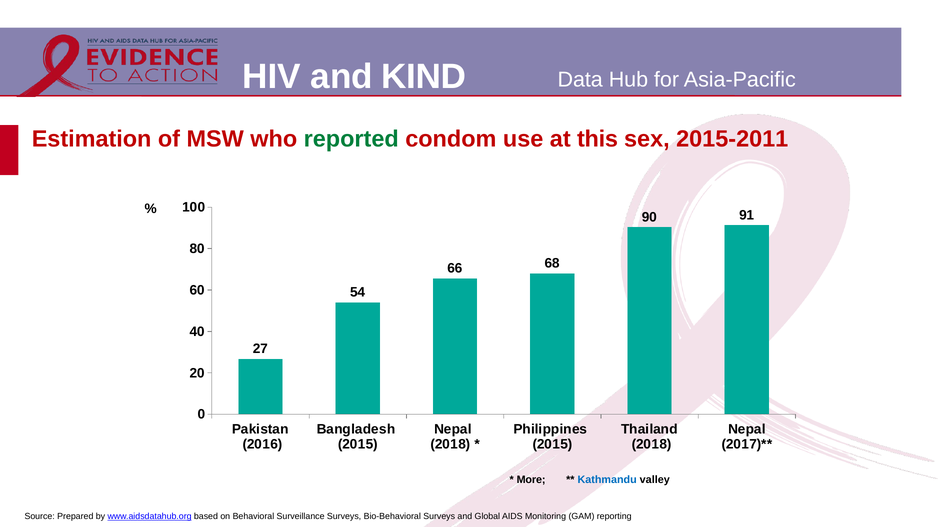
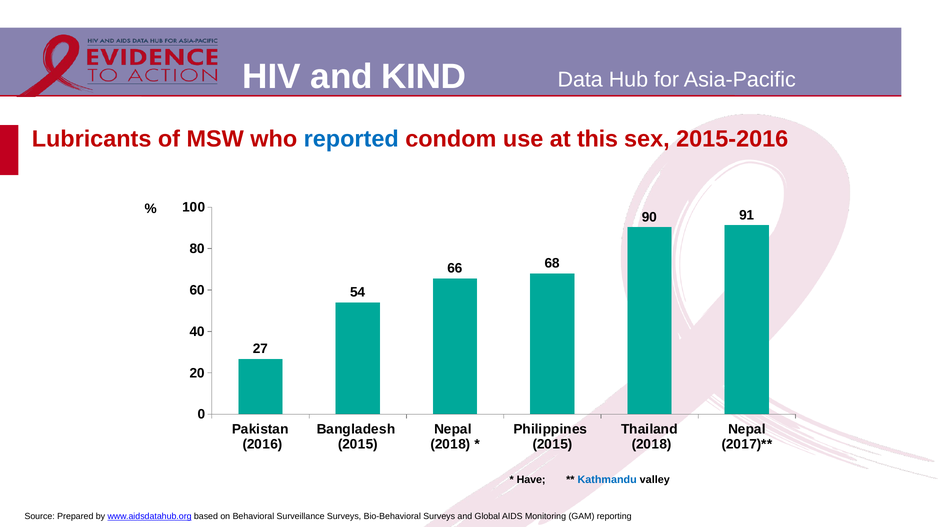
Estimation: Estimation -> Lubricants (92, 139)
reported colour: green -> blue (351, 139)
2015-2011: 2015-2011 -> 2015-2016 (732, 139)
More: More -> Have (531, 480)
